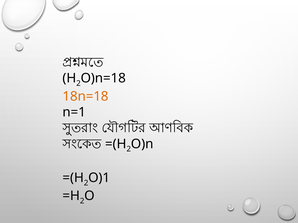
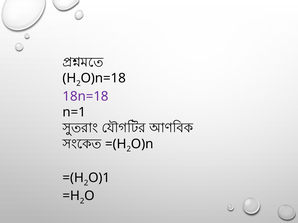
18n=18 colour: orange -> purple (86, 96)
